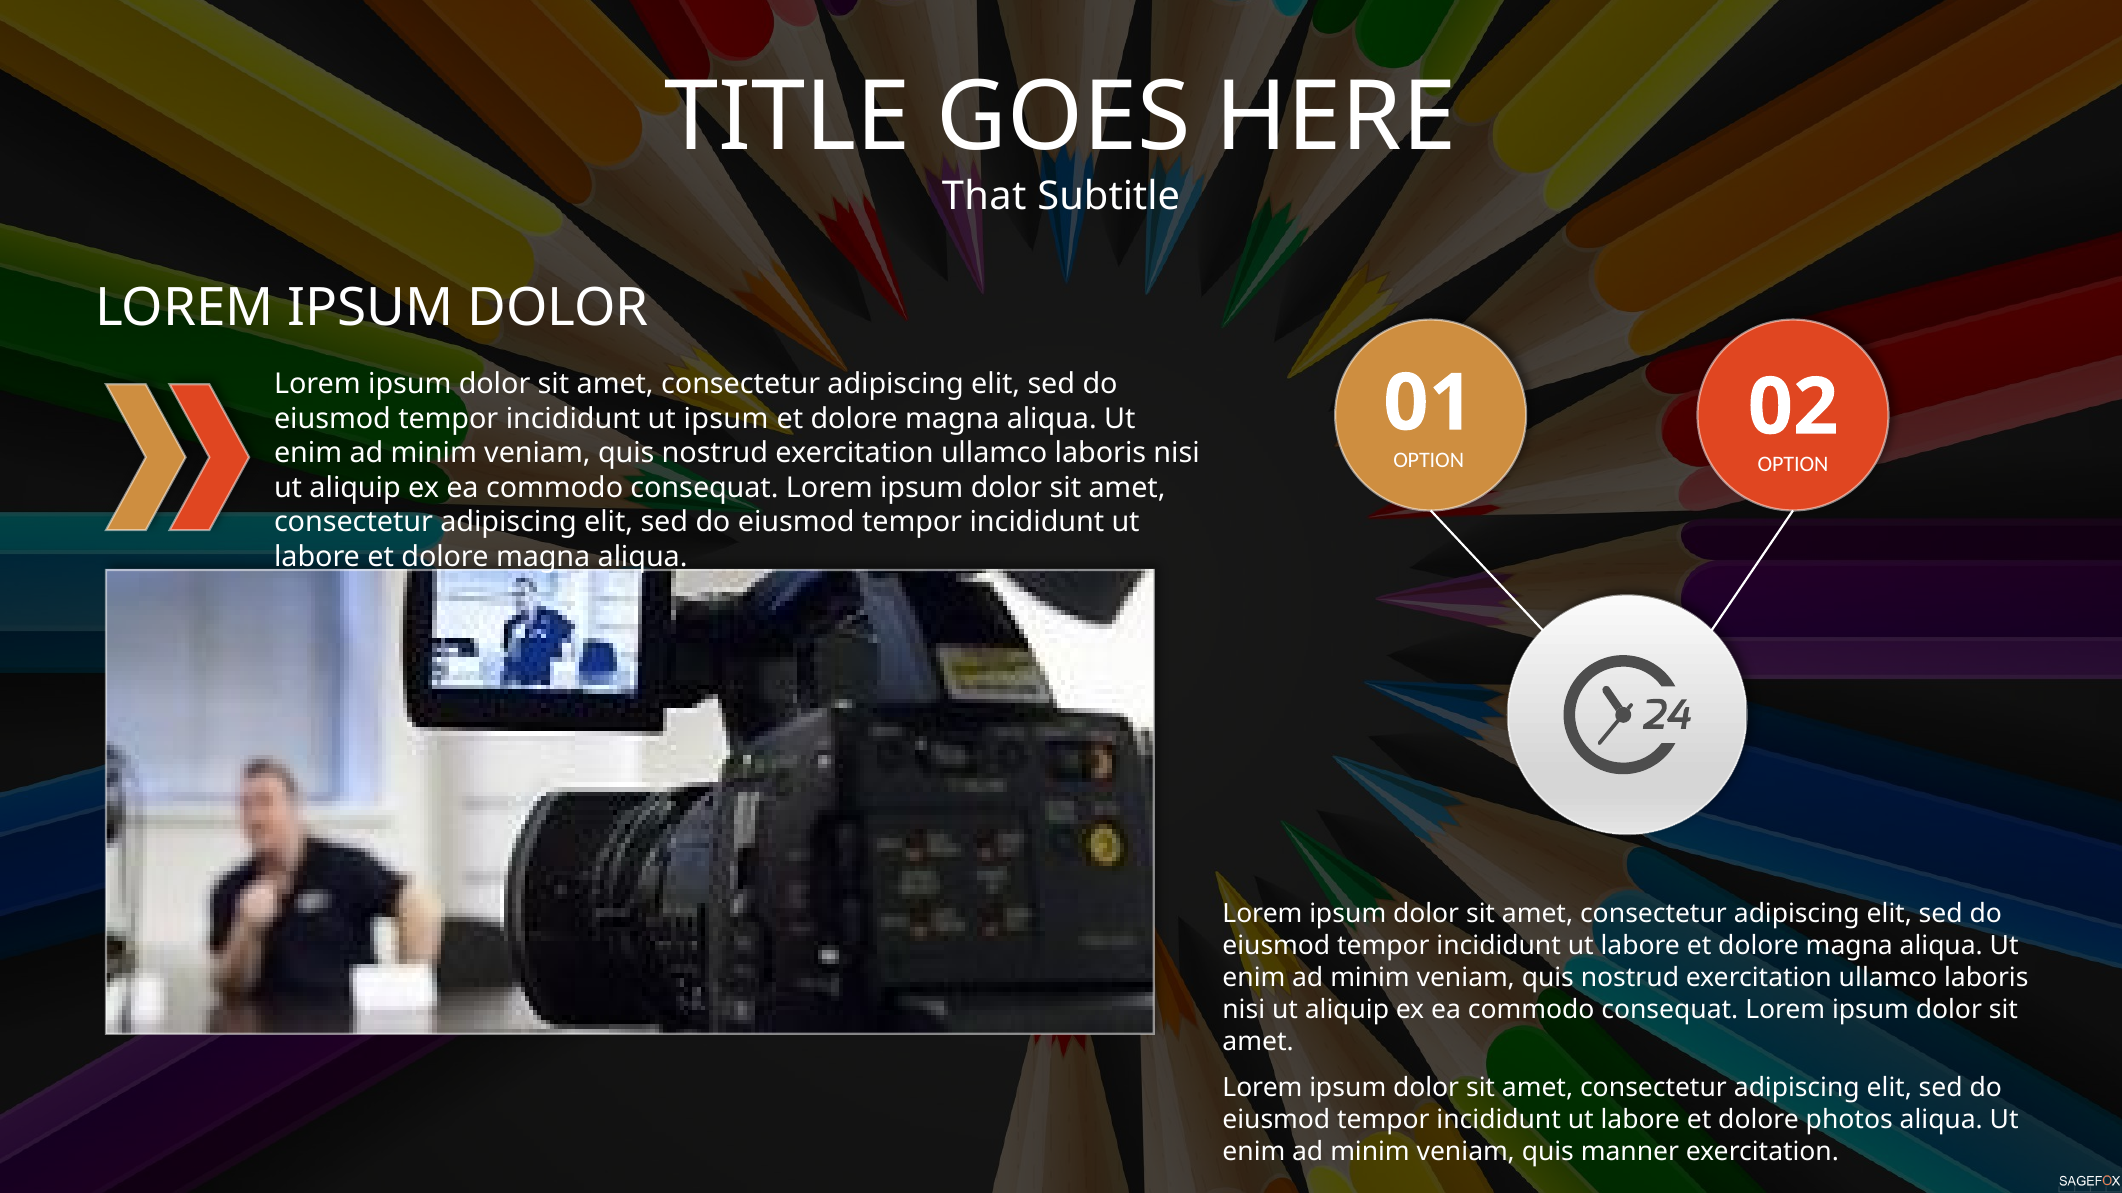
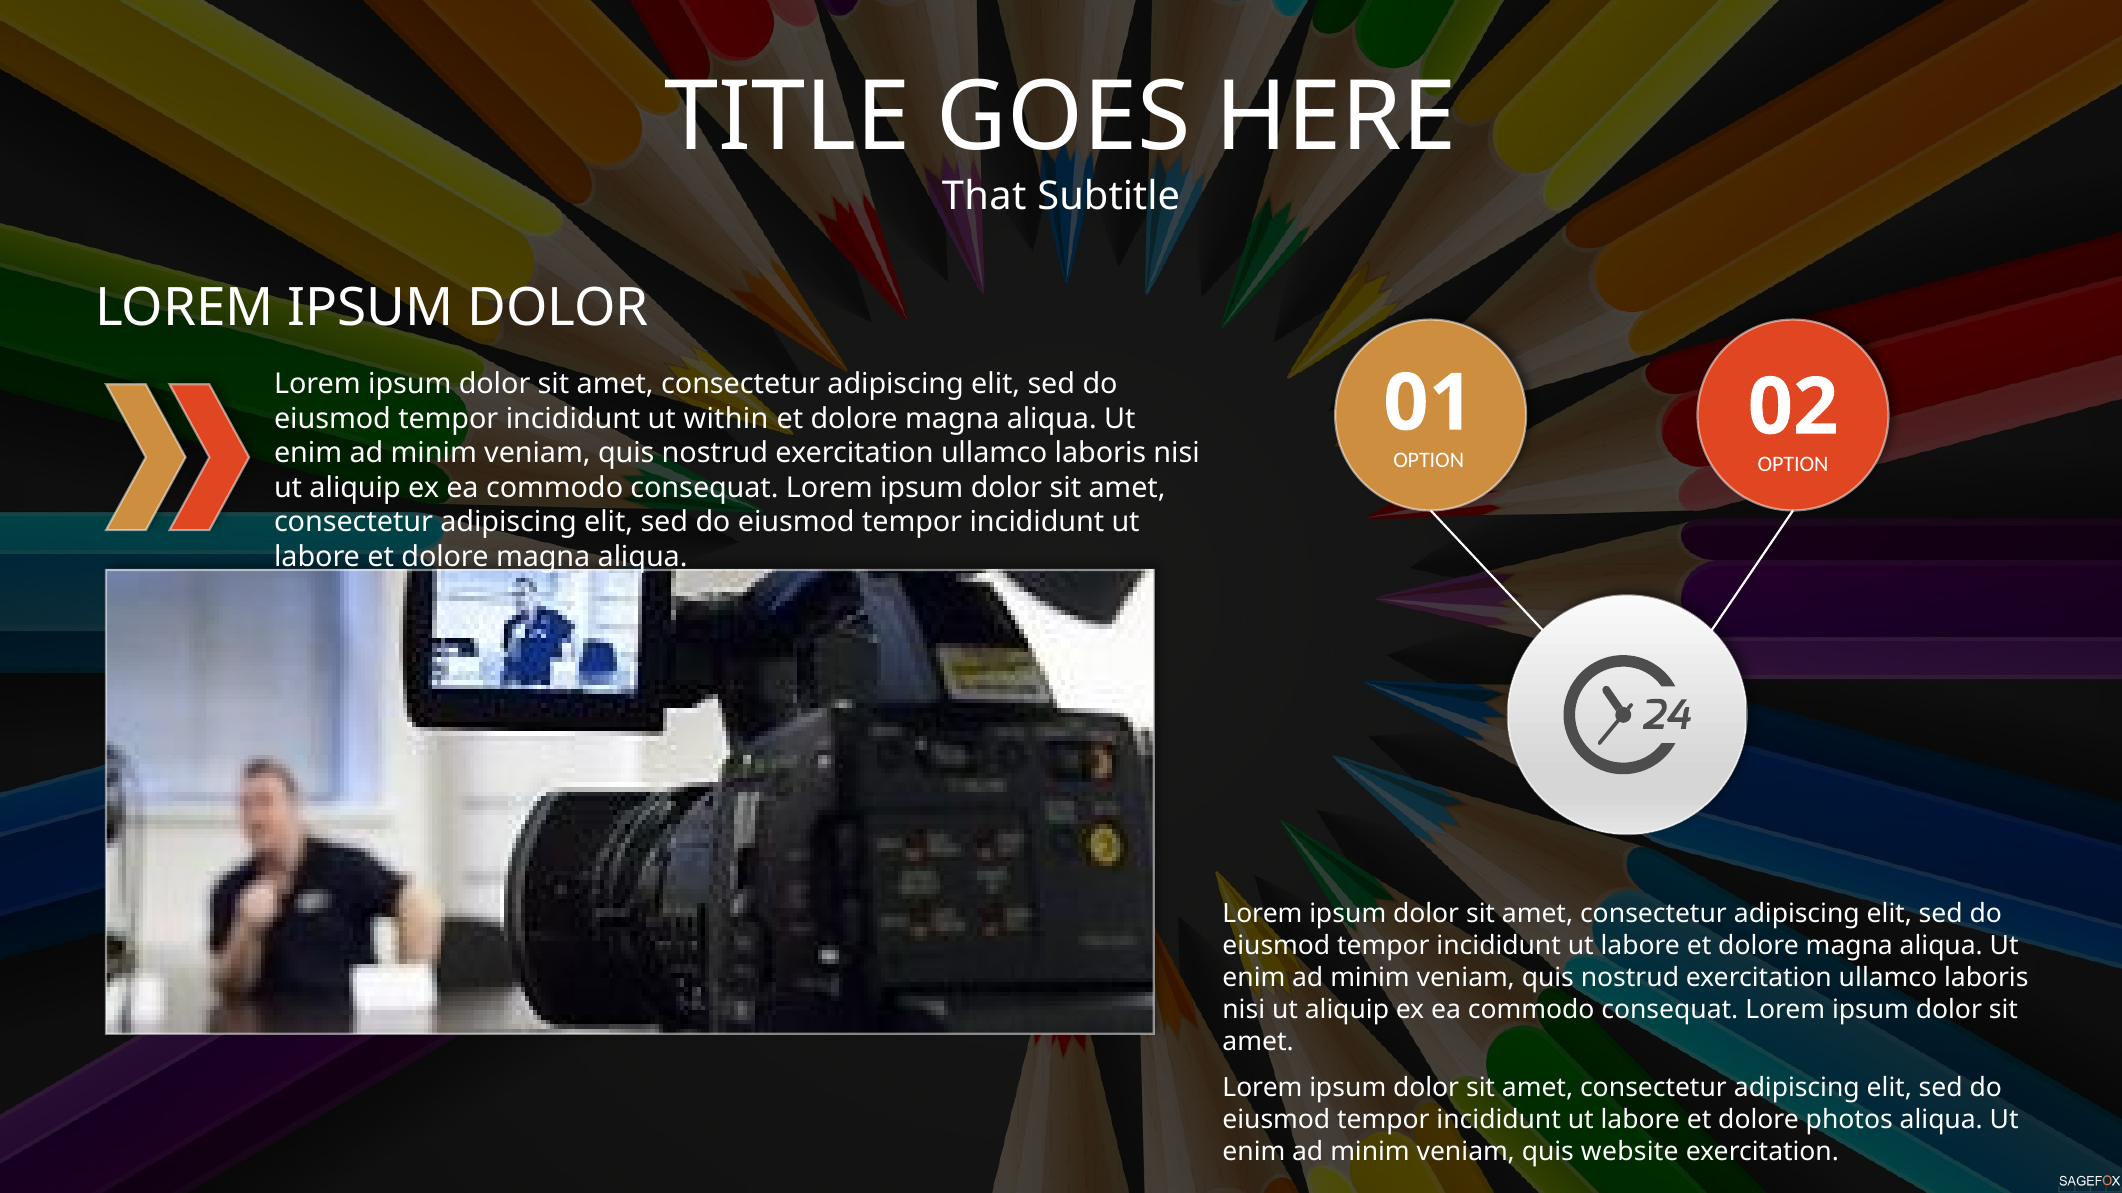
ut ipsum: ipsum -> within (726, 419)
manner: manner -> website (1630, 1152)
